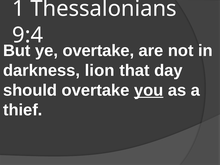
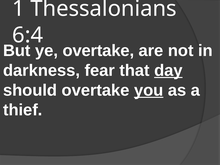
9:4: 9:4 -> 6:4 (28, 35)
lion: lion -> fear (100, 70)
day underline: none -> present (168, 70)
